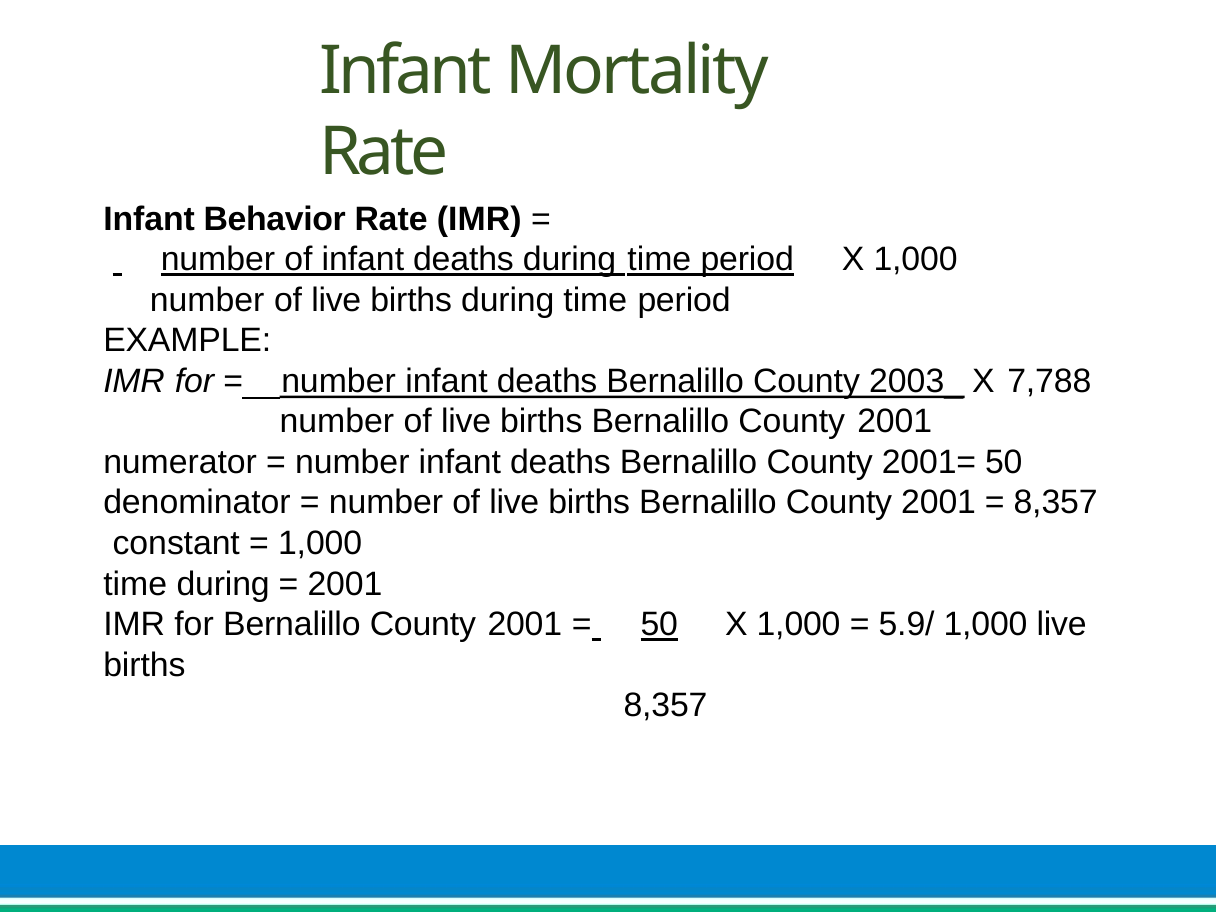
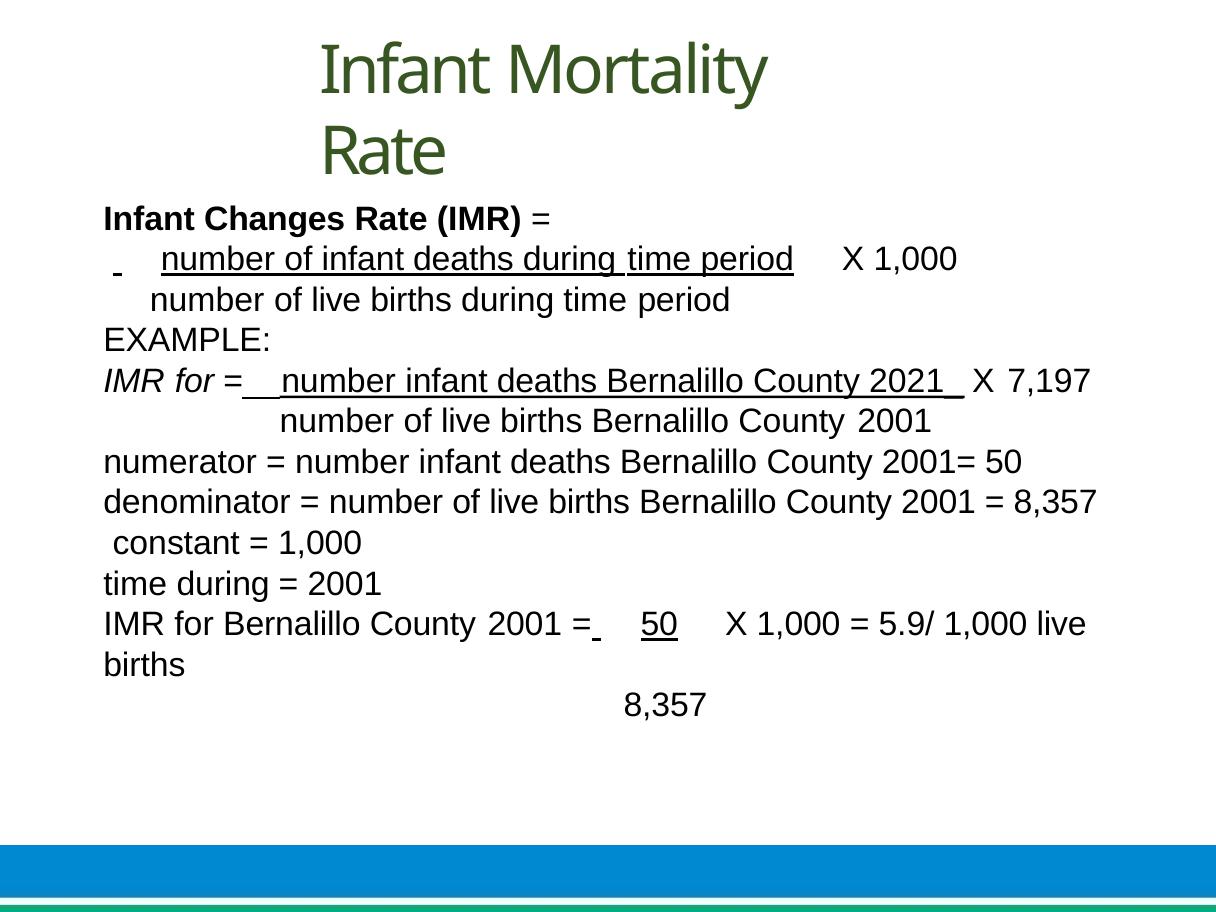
Behavior: Behavior -> Changes (275, 219)
2003_: 2003_ -> 2021_ (916, 381)
7,788: 7,788 -> 7,197 (1049, 381)
